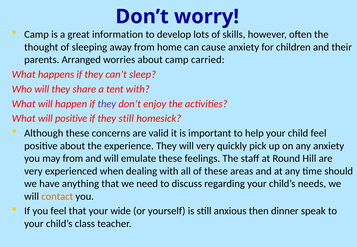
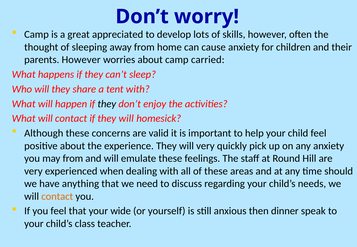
information: information -> appreciated (118, 34)
parents Arranged: Arranged -> However (81, 60)
they colour: purple -> black (107, 104)
What will positive: positive -> contact (71, 119)
if they still: still -> will (126, 119)
